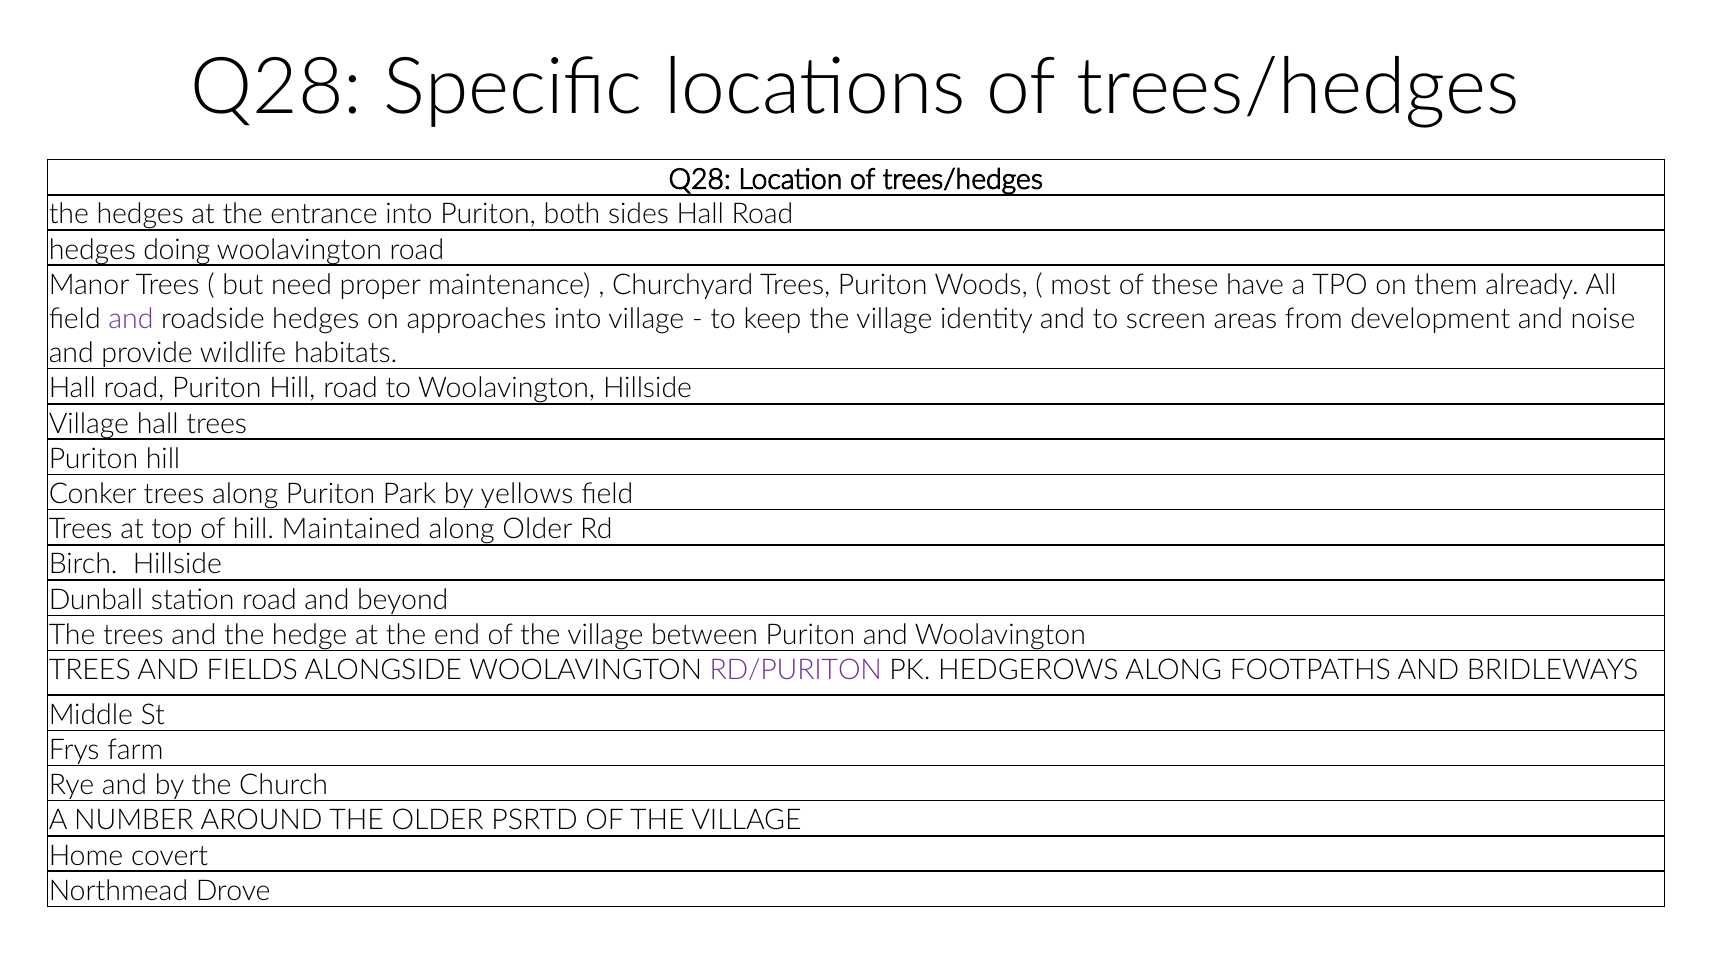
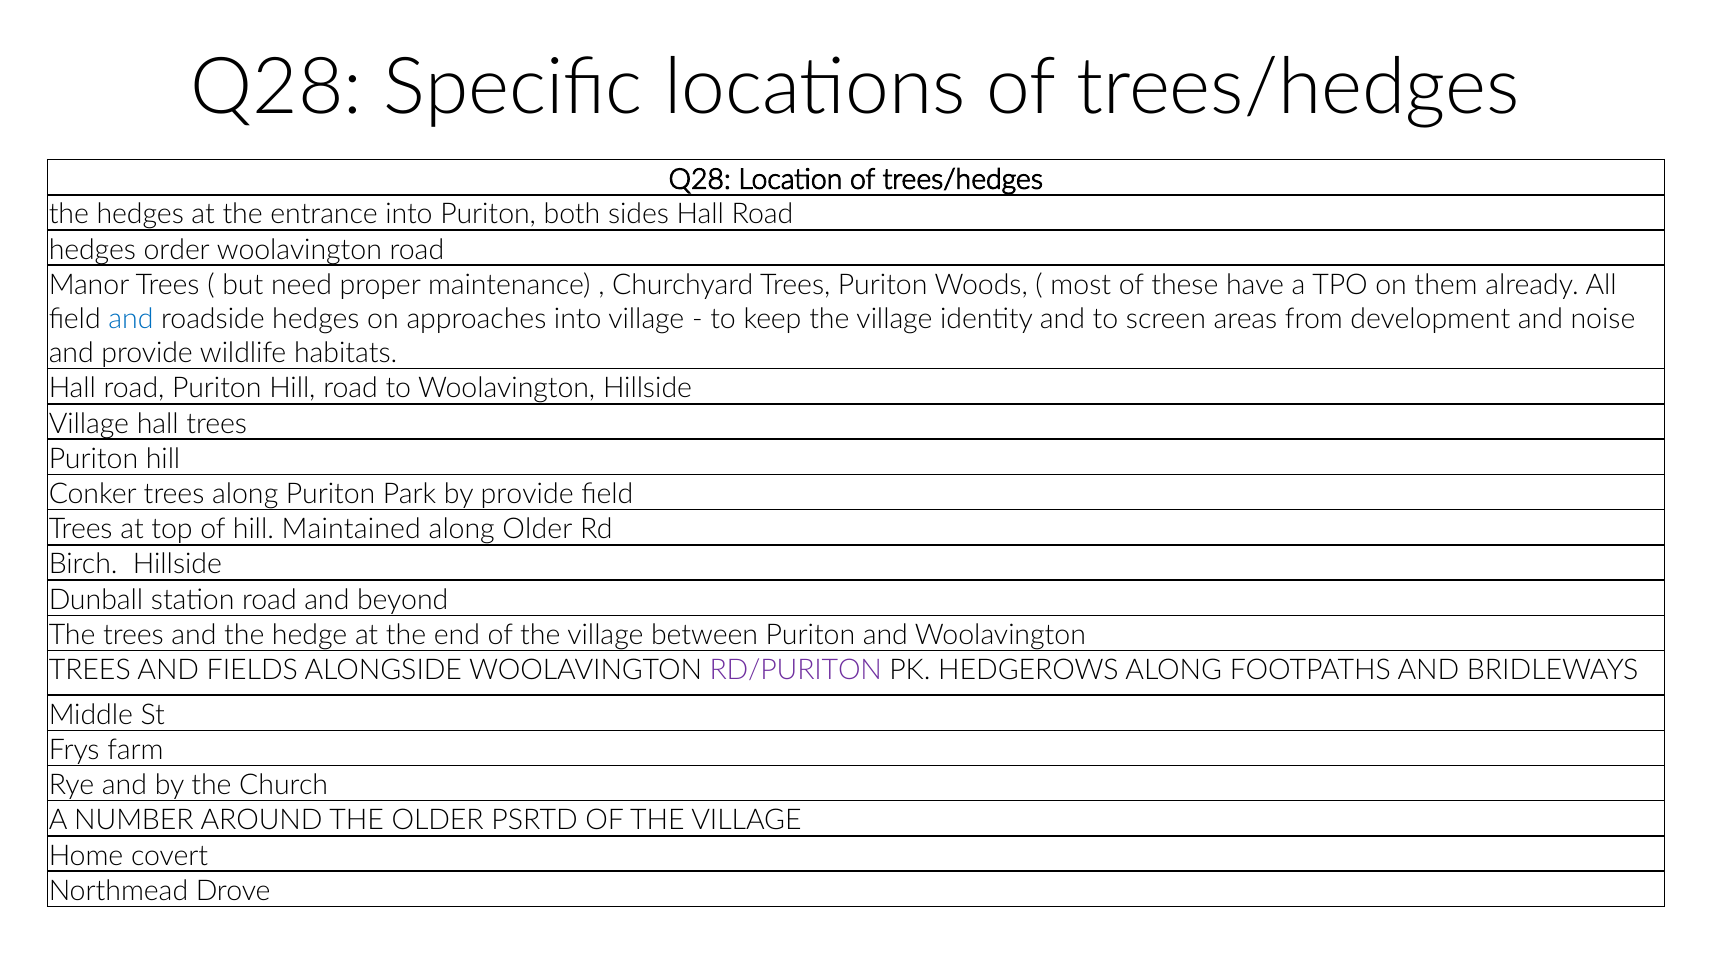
doing: doing -> order (177, 250)
and colour: purple -> blue (131, 319)
by yellows: yellows -> provide (527, 494)
